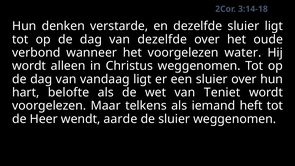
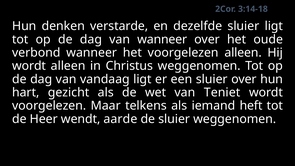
van dezelfde: dezelfde -> wanneer (162, 39)
voorgelezen water: water -> alleen (243, 53)
belofte: belofte -> gezicht (69, 92)
